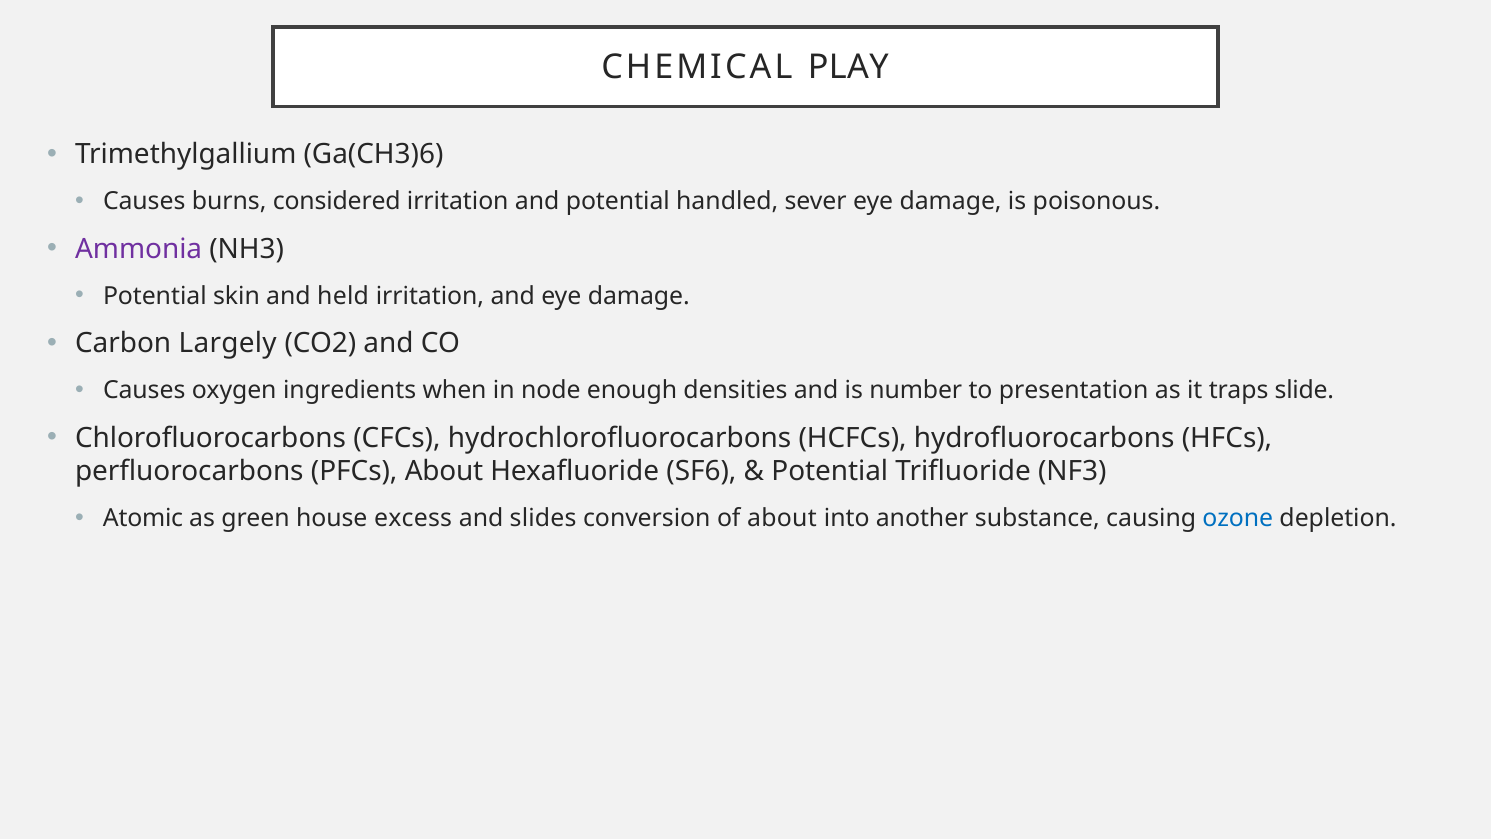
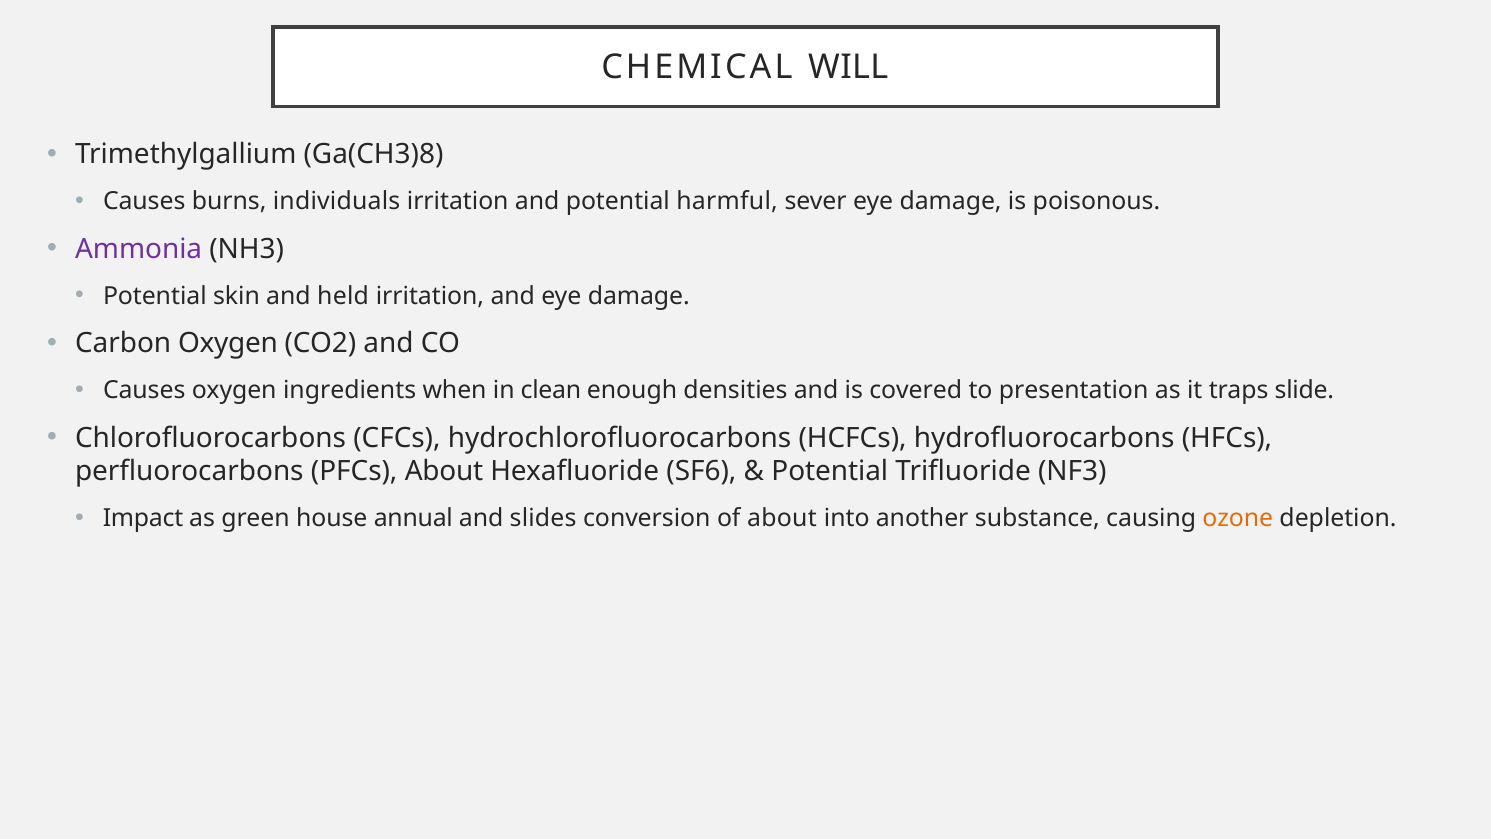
PLAY: PLAY -> WILL (848, 67)
Ga(CH3)6: Ga(CH3)6 -> Ga(CH3)8 (373, 155)
considered: considered -> individuals (337, 202)
handled: handled -> harmful (727, 202)
Carbon Largely: Largely -> Oxygen (228, 343)
node: node -> clean (551, 390)
number: number -> covered (916, 390)
Atomic: Atomic -> Impact (143, 518)
excess: excess -> annual (413, 518)
ozone colour: blue -> orange (1238, 518)
